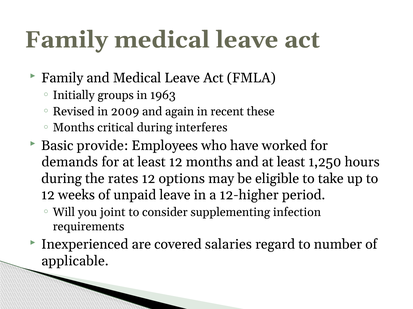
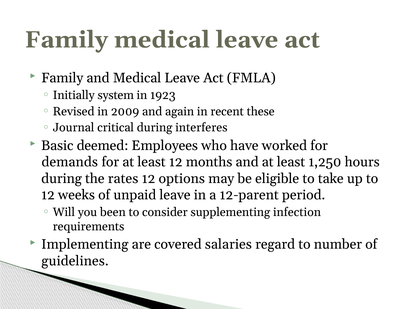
groups: groups -> system (116, 95)
1963: 1963 -> 1923 (163, 95)
Months: Months -> Journal (74, 128)
provide: provide -> deemed (103, 146)
12-higher: 12-higher -> 12-parent (249, 195)
joint: joint -> been (113, 213)
Inexperienced: Inexperienced -> Implementing (85, 245)
applicable: applicable -> guidelines (75, 262)
